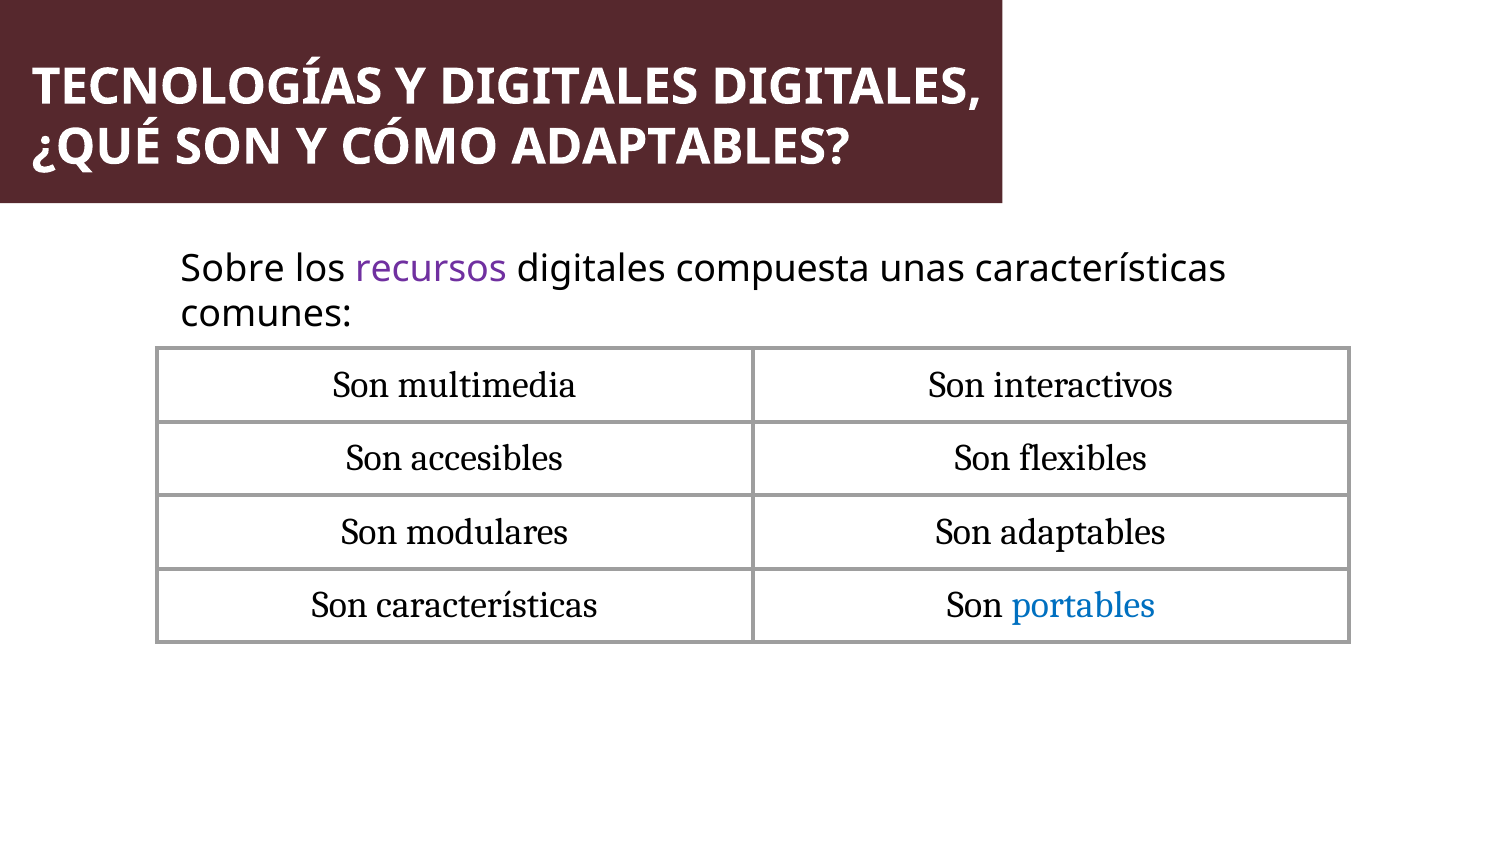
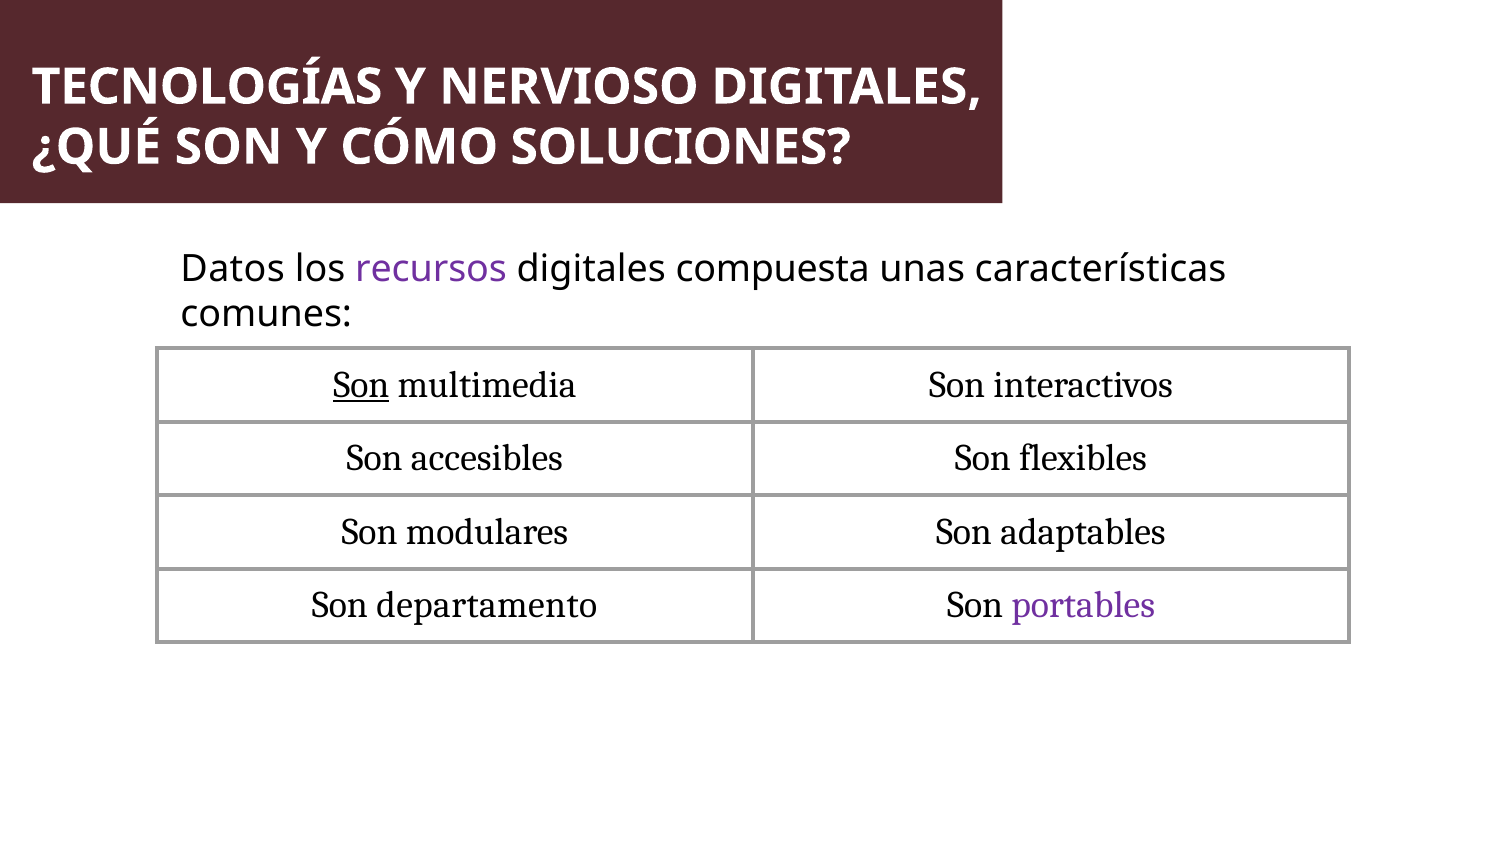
Y DIGITALES: DIGITALES -> NERVIOSO (569, 87)
CÓMO ADAPTABLES: ADAPTABLES -> SOLUCIONES (681, 147)
Sobre: Sobre -> Datos (233, 269)
Son underline: none -> present (361, 385)
Son características: características -> departamento (487, 605)
portables colour: blue -> purple (1083, 605)
